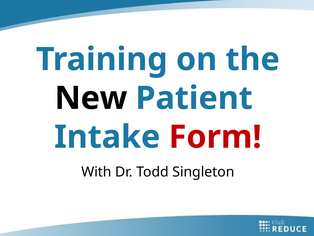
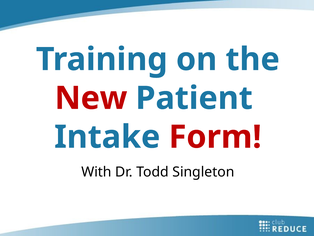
New colour: black -> red (91, 98)
